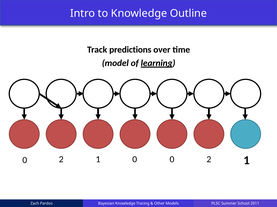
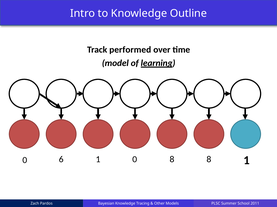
predictions: predictions -> performed (130, 50)
1 2: 2 -> 8 (209, 160)
0 2: 2 -> 6 (61, 160)
0 0: 0 -> 8 (172, 160)
